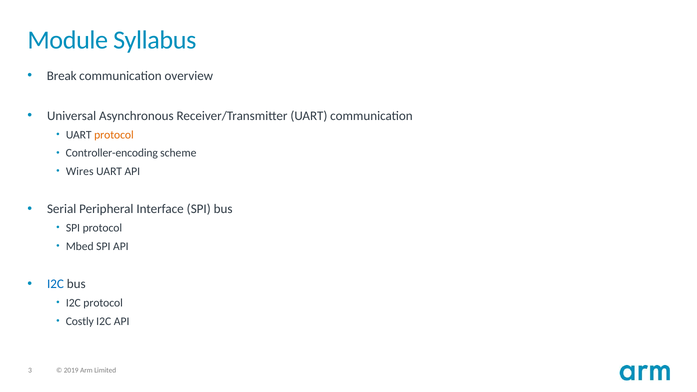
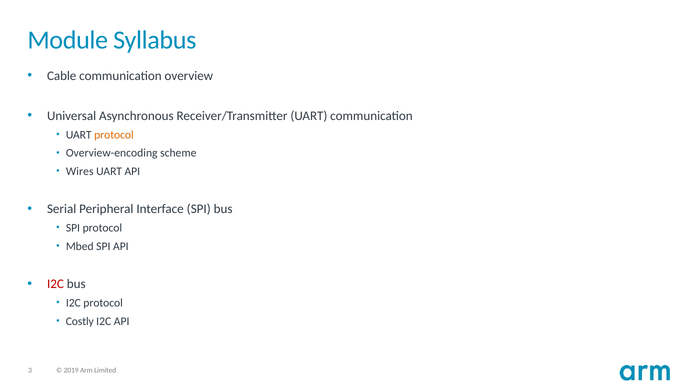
Break: Break -> Cable (62, 76)
Controller-encoding: Controller-encoding -> Overview-encoding (112, 153)
I2C colour: blue -> red (55, 284)
